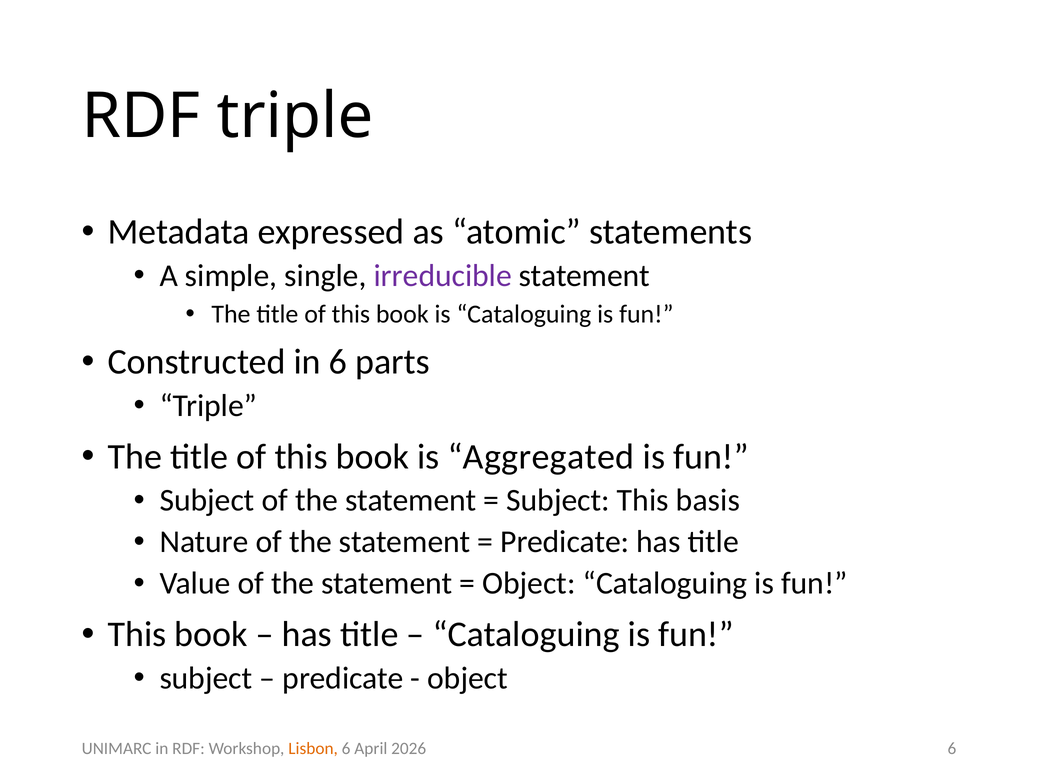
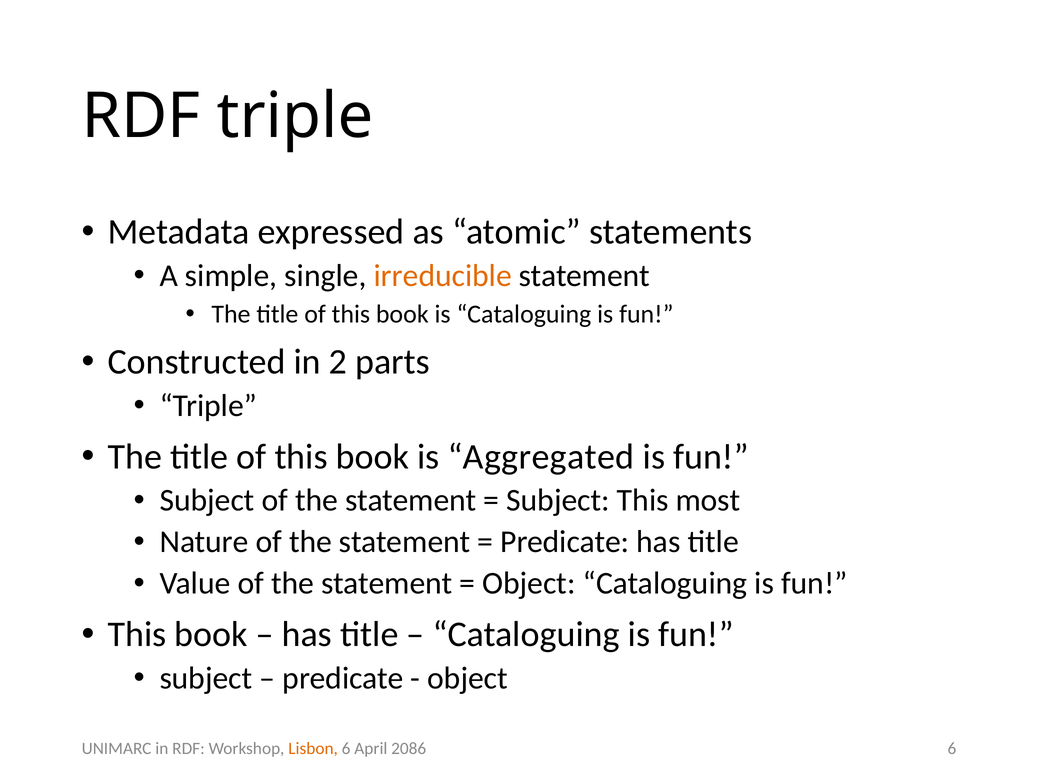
irreducible colour: purple -> orange (443, 275)
in 6: 6 -> 2 (338, 362)
basis: basis -> most (708, 500)
2026: 2026 -> 2086 (409, 748)
